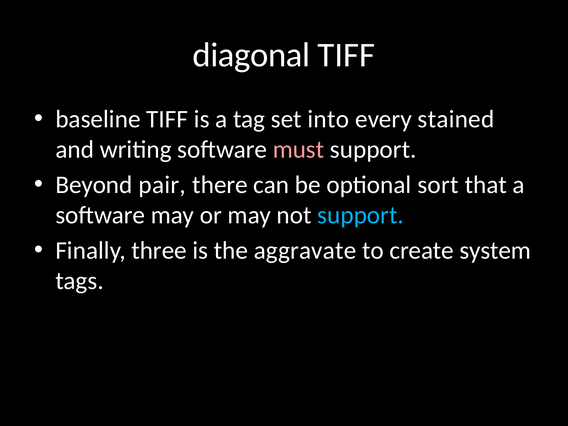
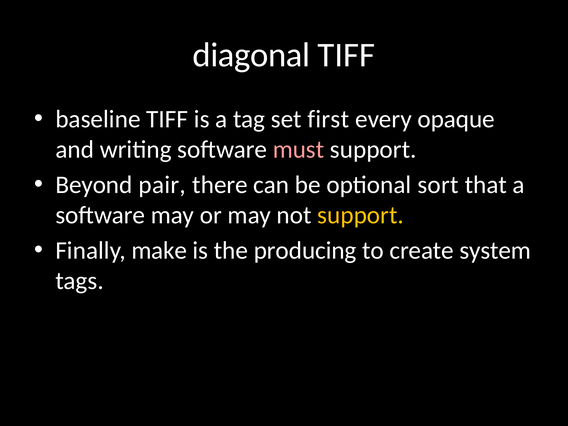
into: into -> first (328, 119)
stained: stained -> opaque (456, 119)
support colour: light blue -> yellow (361, 215)
three: three -> make (159, 250)
aggravate: aggravate -> producing (305, 250)
